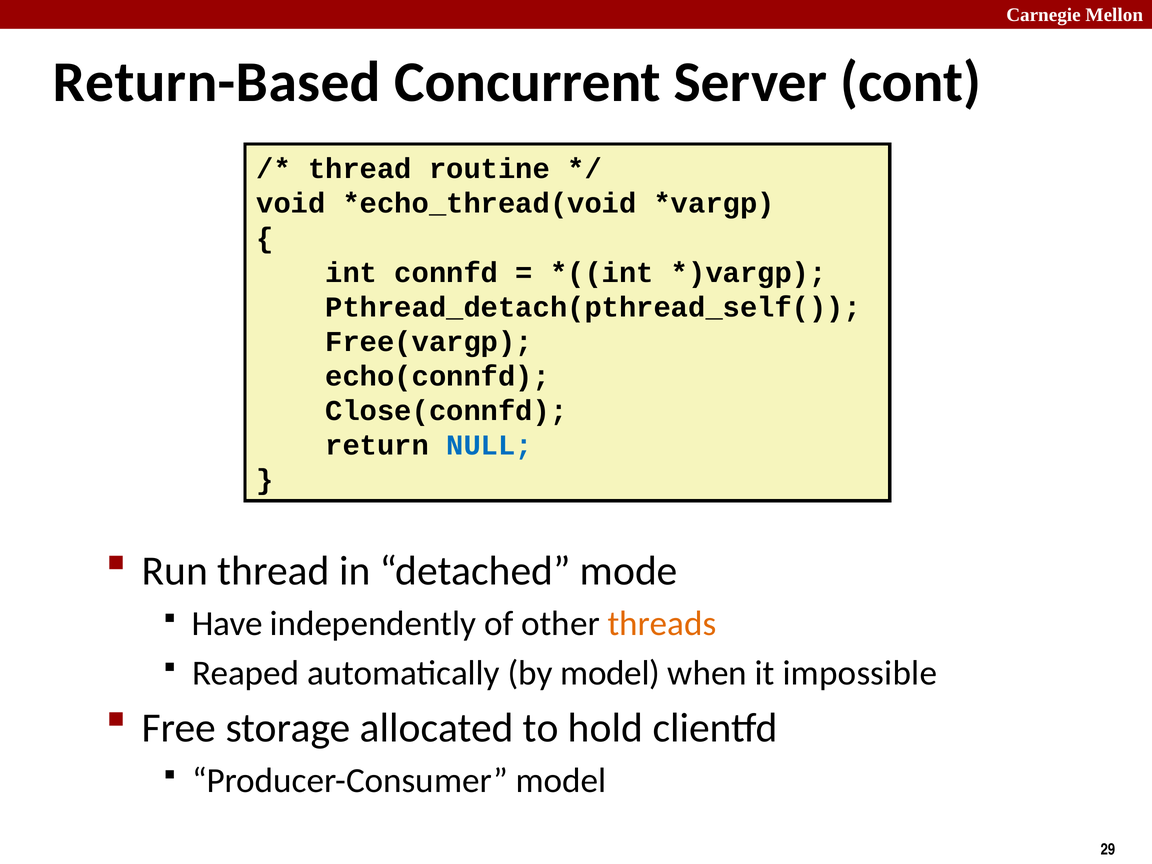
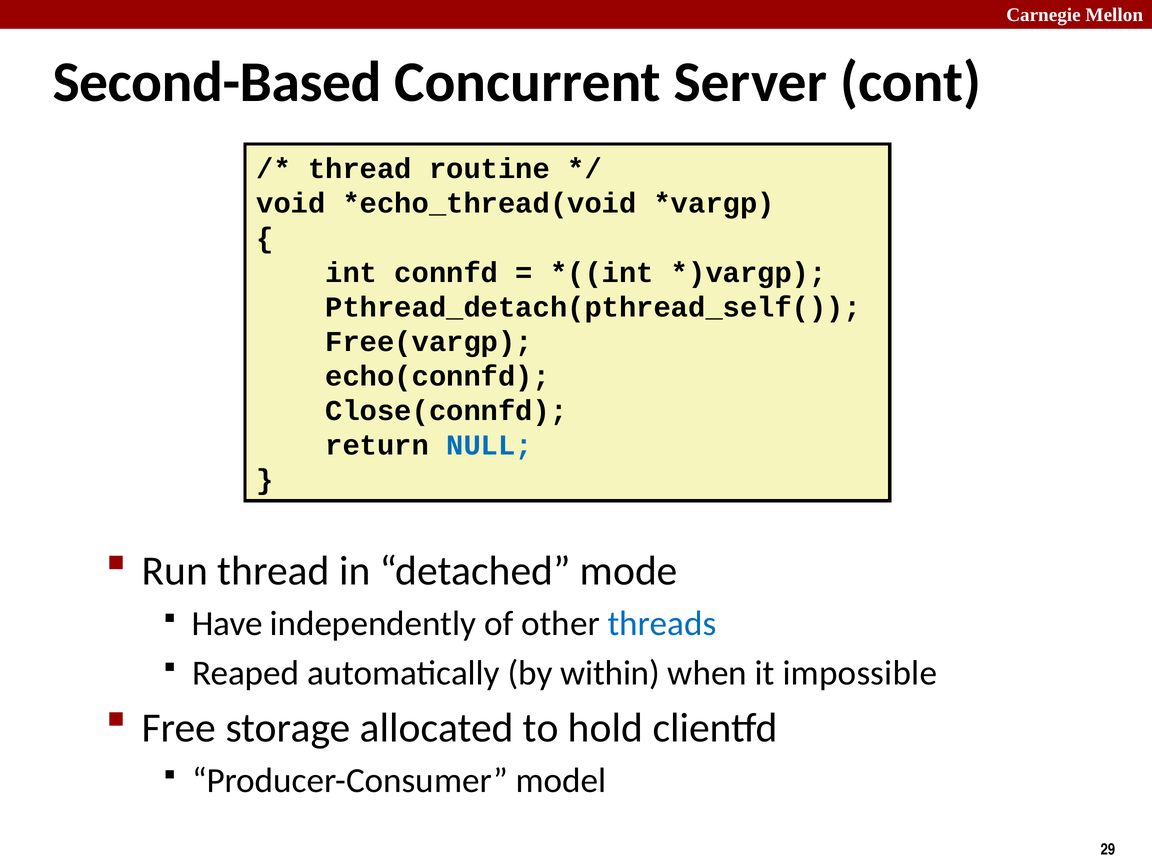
Return-Based: Return-Based -> Second-Based (217, 82)
threads colour: orange -> blue (662, 624)
by model: model -> within (610, 673)
